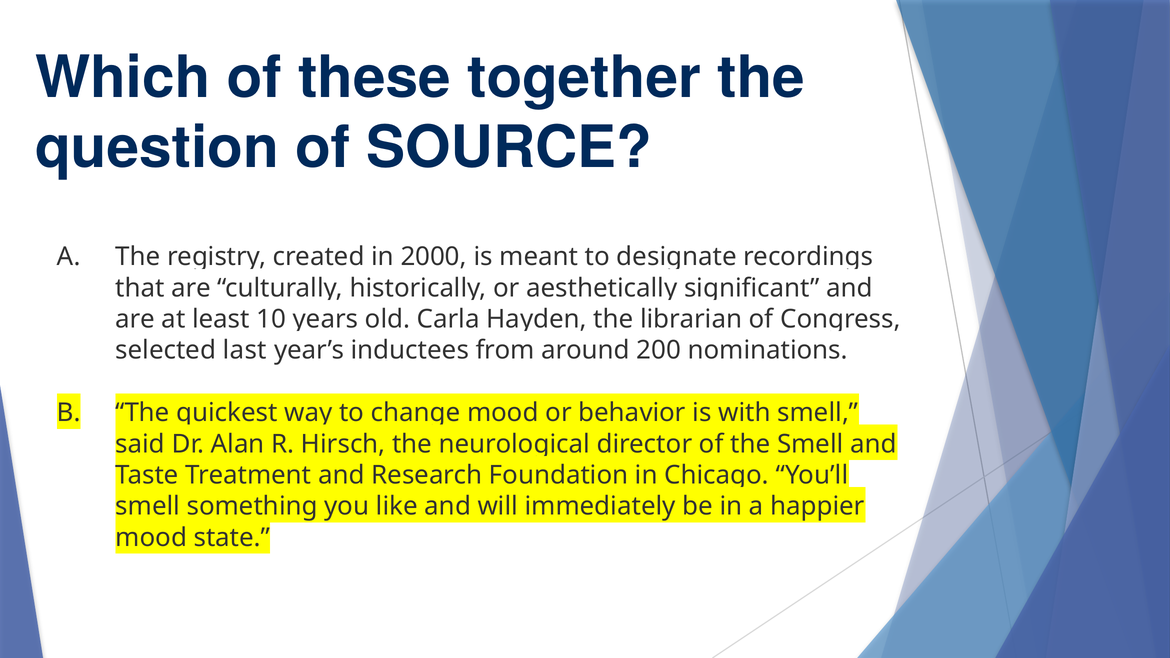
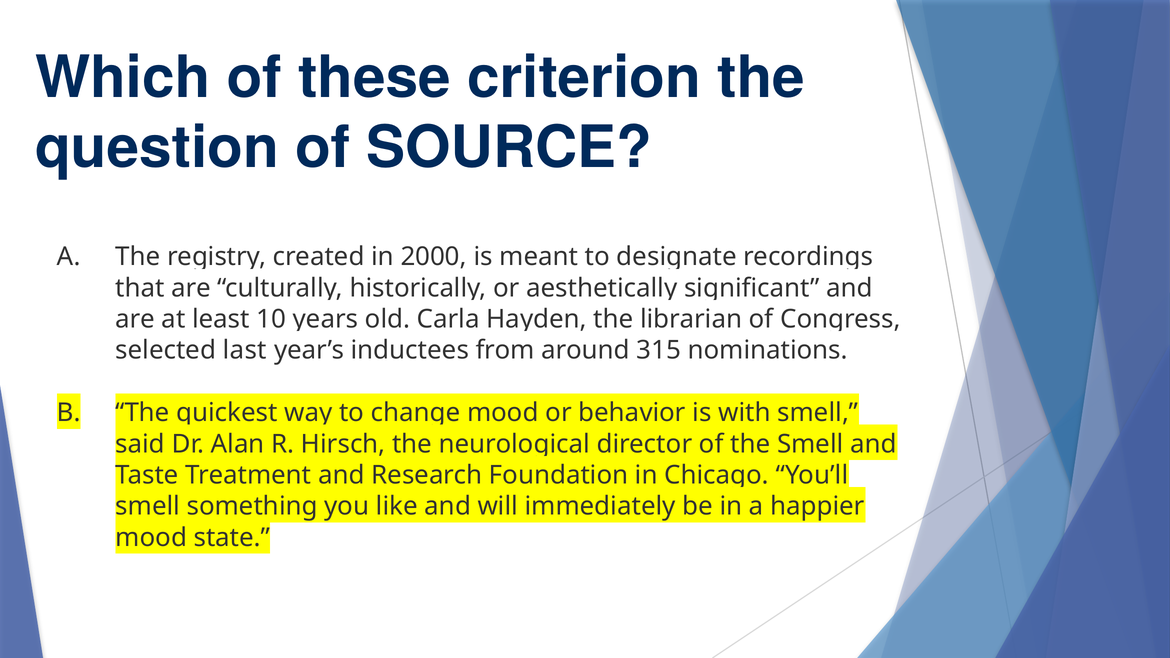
together: together -> criterion (584, 78)
200: 200 -> 315 (659, 350)
